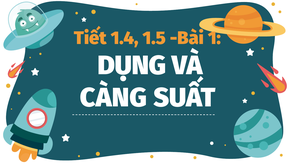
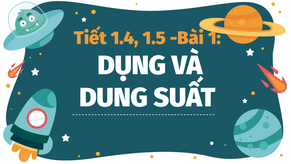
CÀNG: CÀNG -> DUNG (114, 97)
